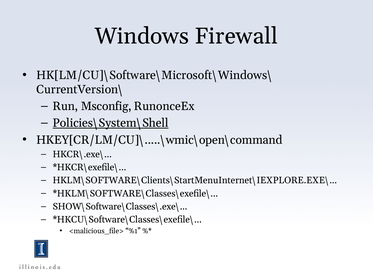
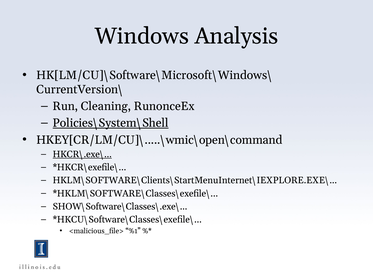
Firewall: Firewall -> Analysis (236, 36)
Msconfig: Msconfig -> Cleaning (106, 106)
HKCR\.exe\ underline: none -> present (82, 154)
